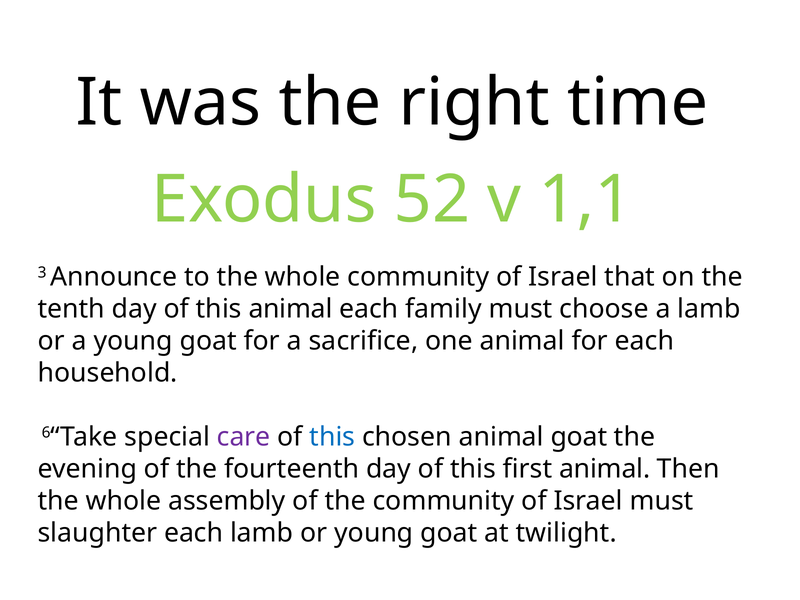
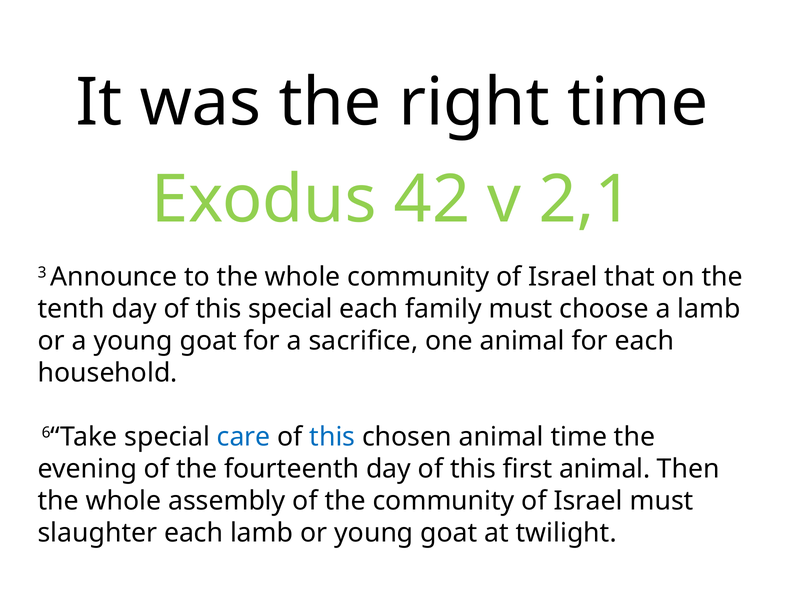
52: 52 -> 42 (432, 200)
1,1: 1,1 -> 2,1 (586, 200)
this animal: animal -> special (290, 309)
care colour: purple -> blue (244, 437)
animal goat: goat -> time (579, 437)
